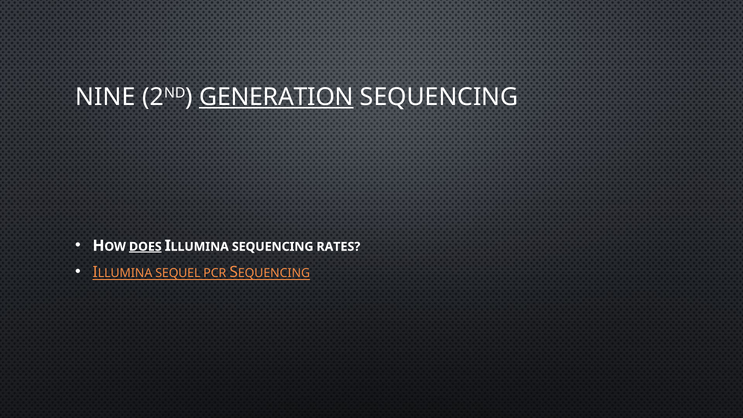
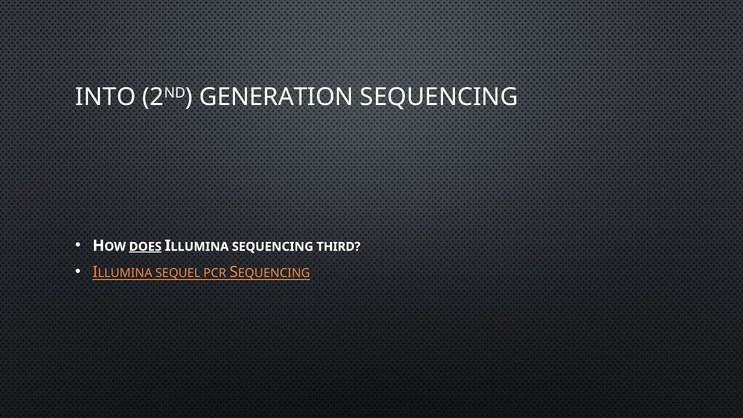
NINE: NINE -> INTO (105, 97)
GENERATION underline: present -> none (276, 97)
RATES: RATES -> THIRD (338, 247)
